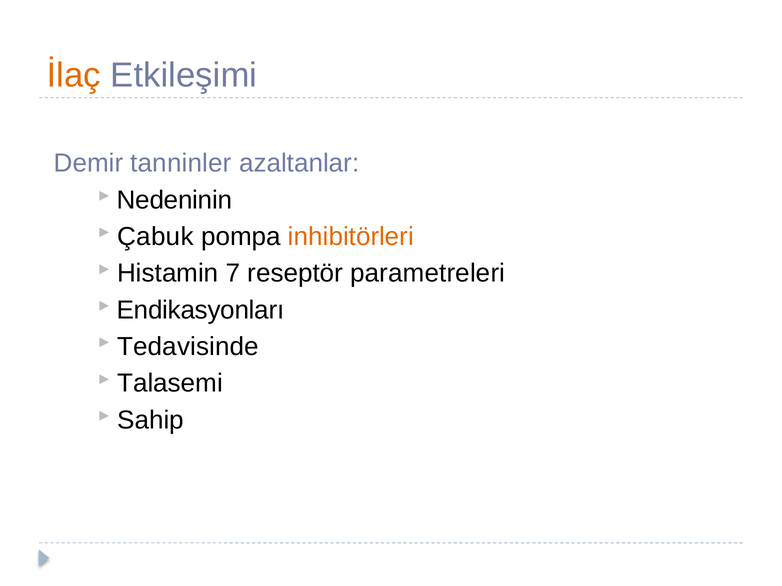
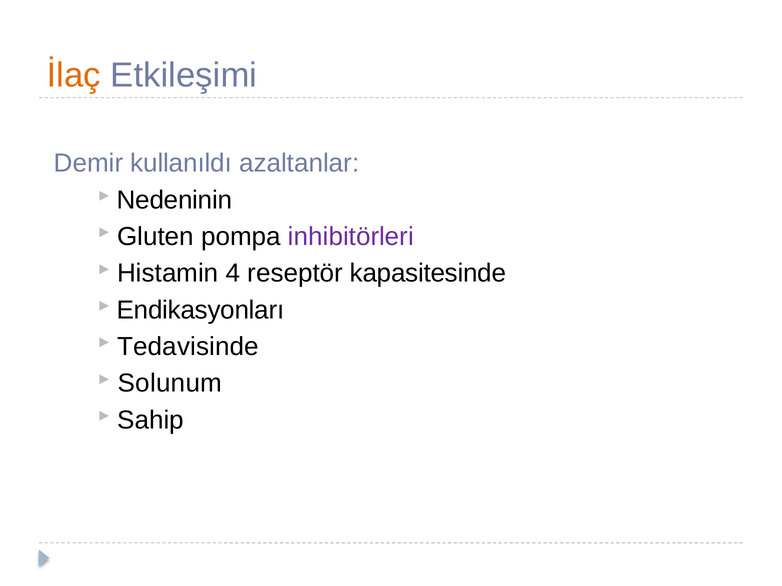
tanninler: tanninler -> kullanıldı (181, 163)
Çabuk: Çabuk -> Gluten (156, 237)
inhibitörleri colour: orange -> purple (351, 237)
7: 7 -> 4 (233, 274)
parametreleri: parametreleri -> kapasitesinde (428, 274)
Talasemi: Talasemi -> Solunum (170, 384)
